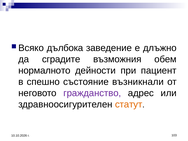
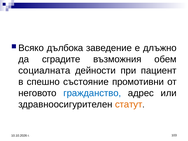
нормалното: нормалното -> социалната (44, 71)
възникнали: възникнали -> промотивни (138, 82)
гражданство colour: purple -> blue (92, 93)
